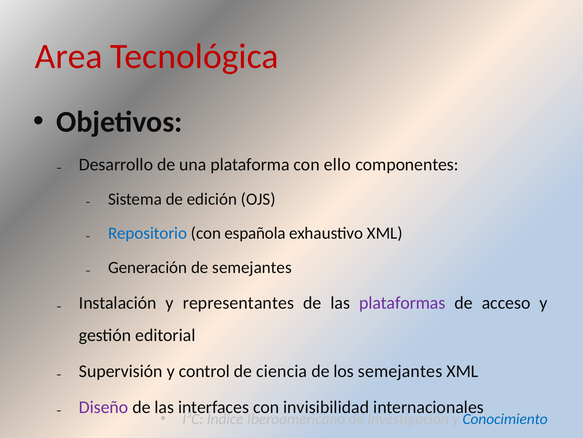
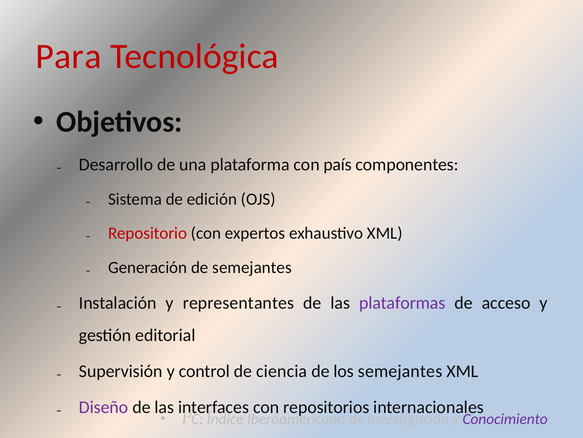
Area: Area -> Para (68, 56)
ello: ello -> país (338, 164)
Repositorio colour: blue -> red (148, 233)
española: española -> expertos (255, 233)
invisibilidad: invisibilidad -> repositorios (326, 406)
Conocimiento colour: blue -> purple (505, 418)
